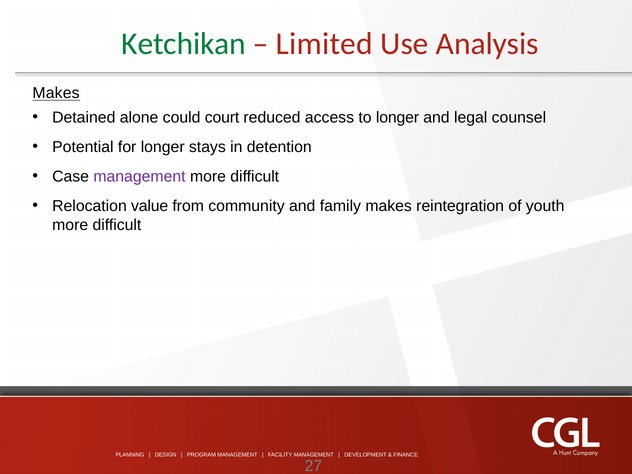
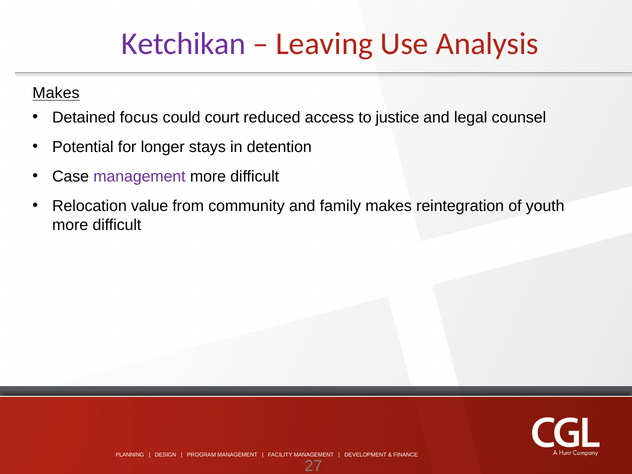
Ketchikan colour: green -> purple (184, 44)
Limited: Limited -> Leaving (324, 44)
alone: alone -> focus (139, 117)
to longer: longer -> justice (398, 117)
